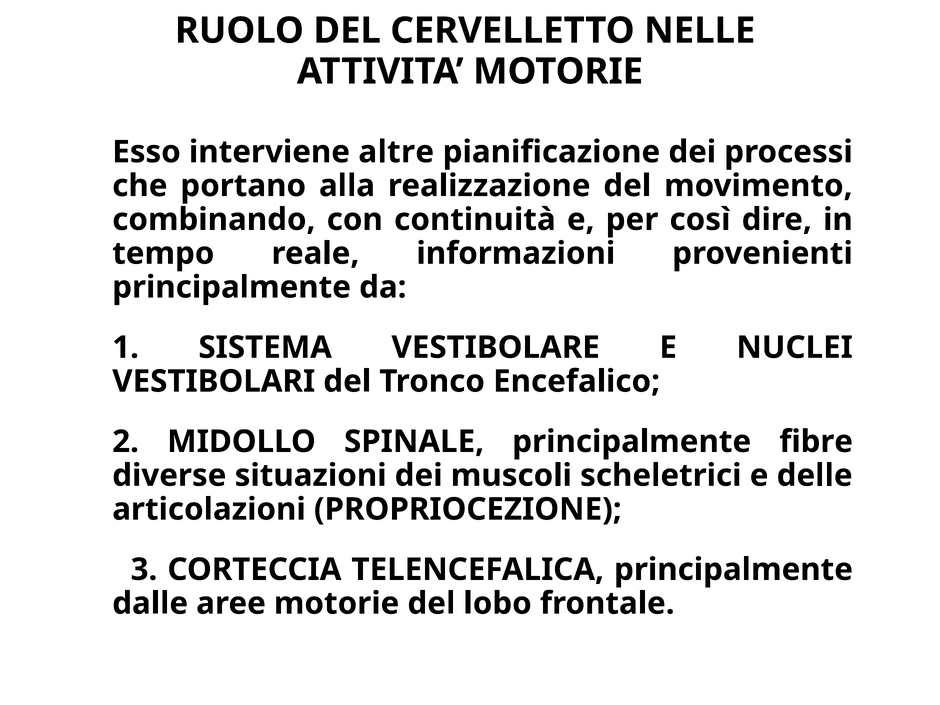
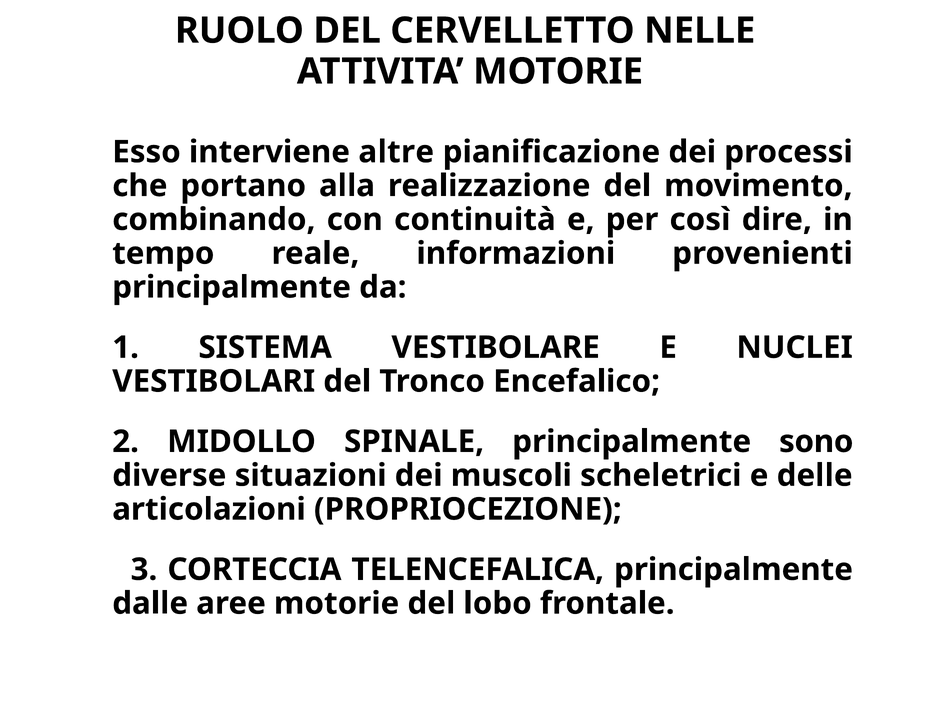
fibre: fibre -> sono (816, 442)
